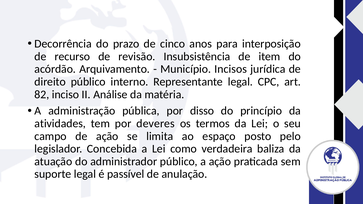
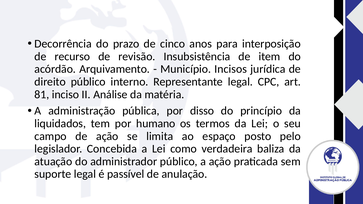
82: 82 -> 81 (42, 94)
atividades: atividades -> liquidados (60, 124)
deveres: deveres -> humano (156, 124)
